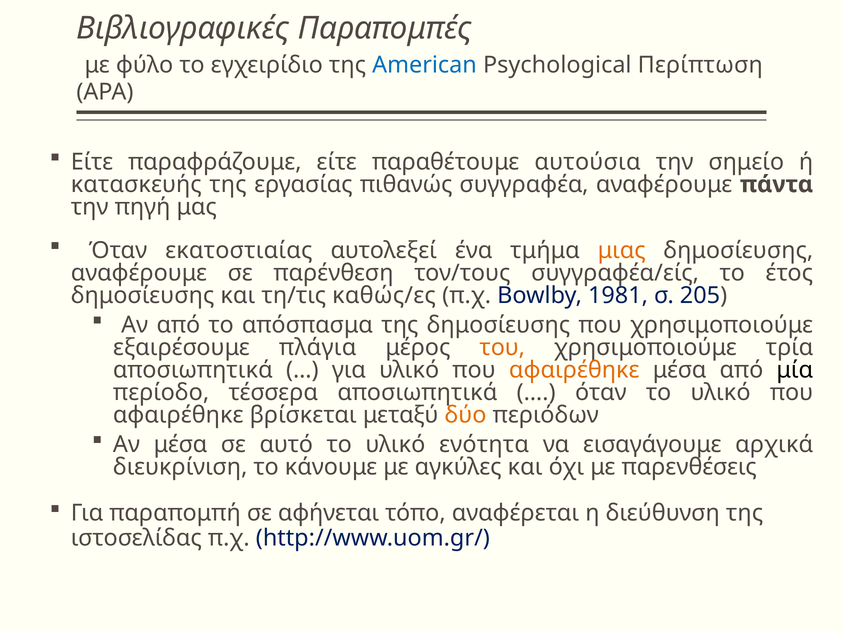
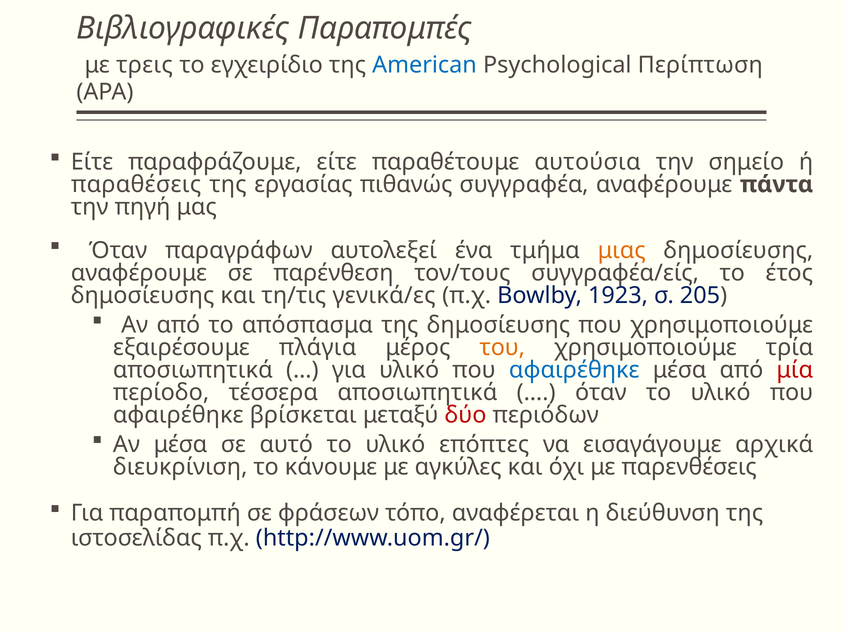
φύλο: φύλο -> τρεις (144, 65)
κατασκευής: κατασκευής -> παραθέσεις (136, 185)
εκατοστιαίας: εκατοστιαίας -> παραγράφων (239, 251)
καθώς/ες: καθώς/ες -> γενικά/ες (384, 296)
1981: 1981 -> 1923 (618, 296)
αφαιρέθηκε colour: orange -> blue (574, 370)
μία colour: black -> red (795, 370)
δύο colour: orange -> red (466, 415)
ενότητα: ενότητα -> επόπτες (484, 445)
αφήνεται: αφήνεται -> φράσεων (329, 513)
